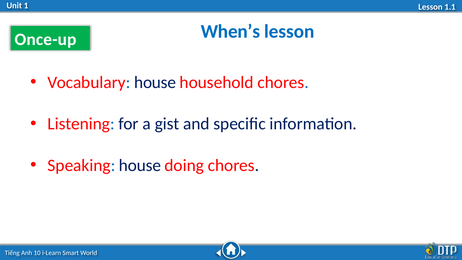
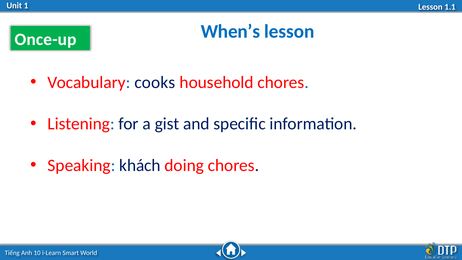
Vocabulary house: house -> cooks (155, 82)
Speaking house: house -> khách (140, 165)
